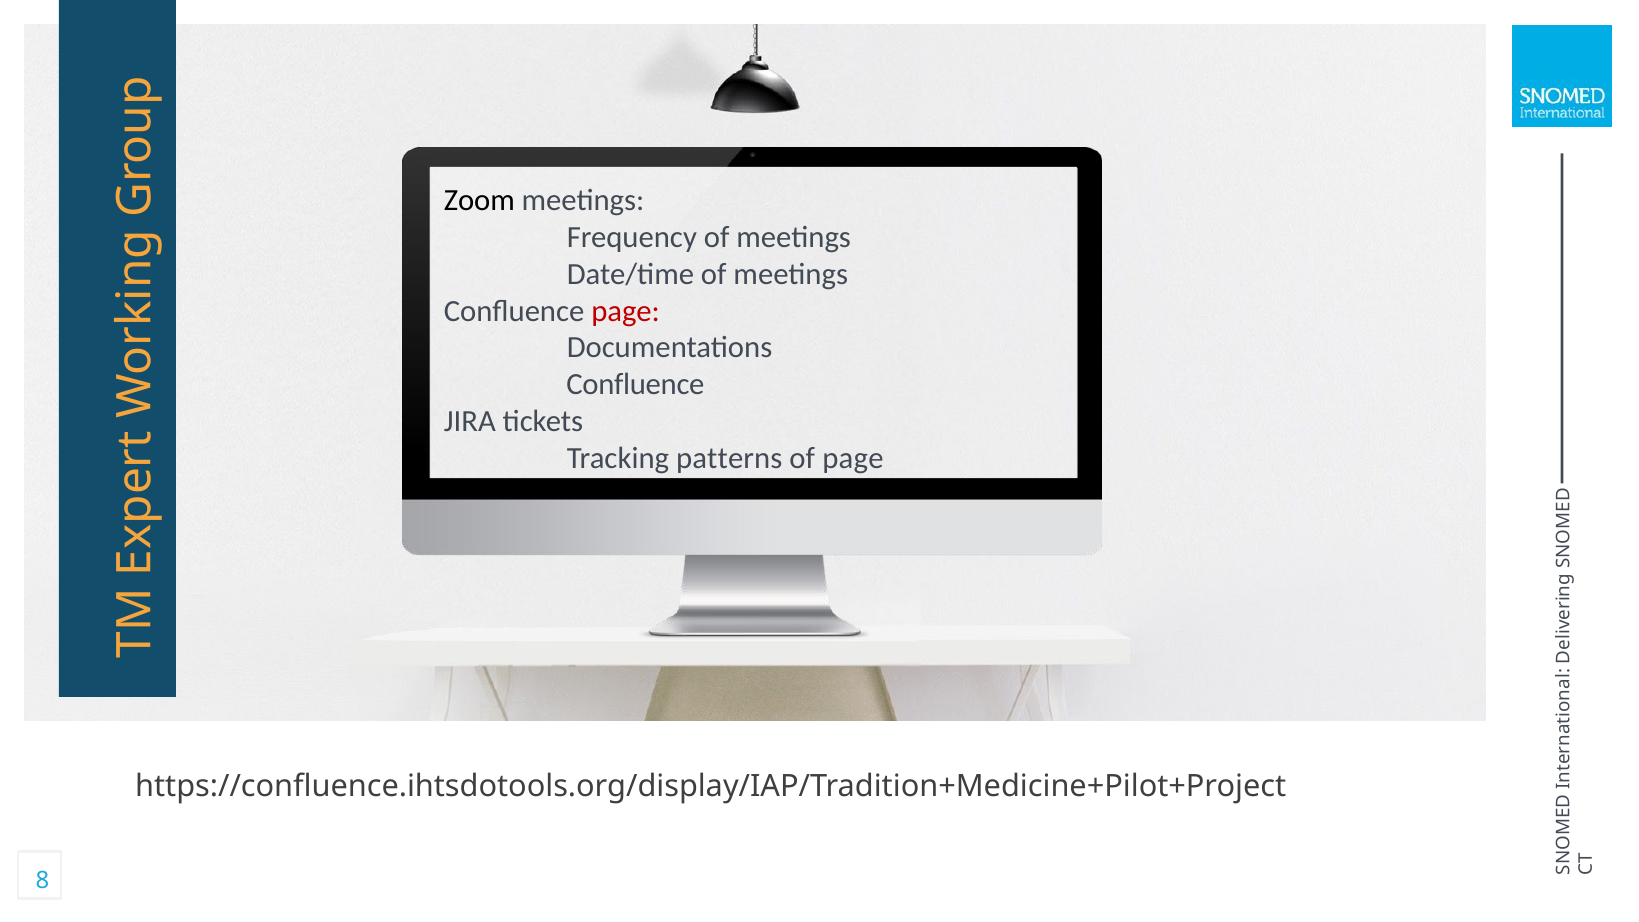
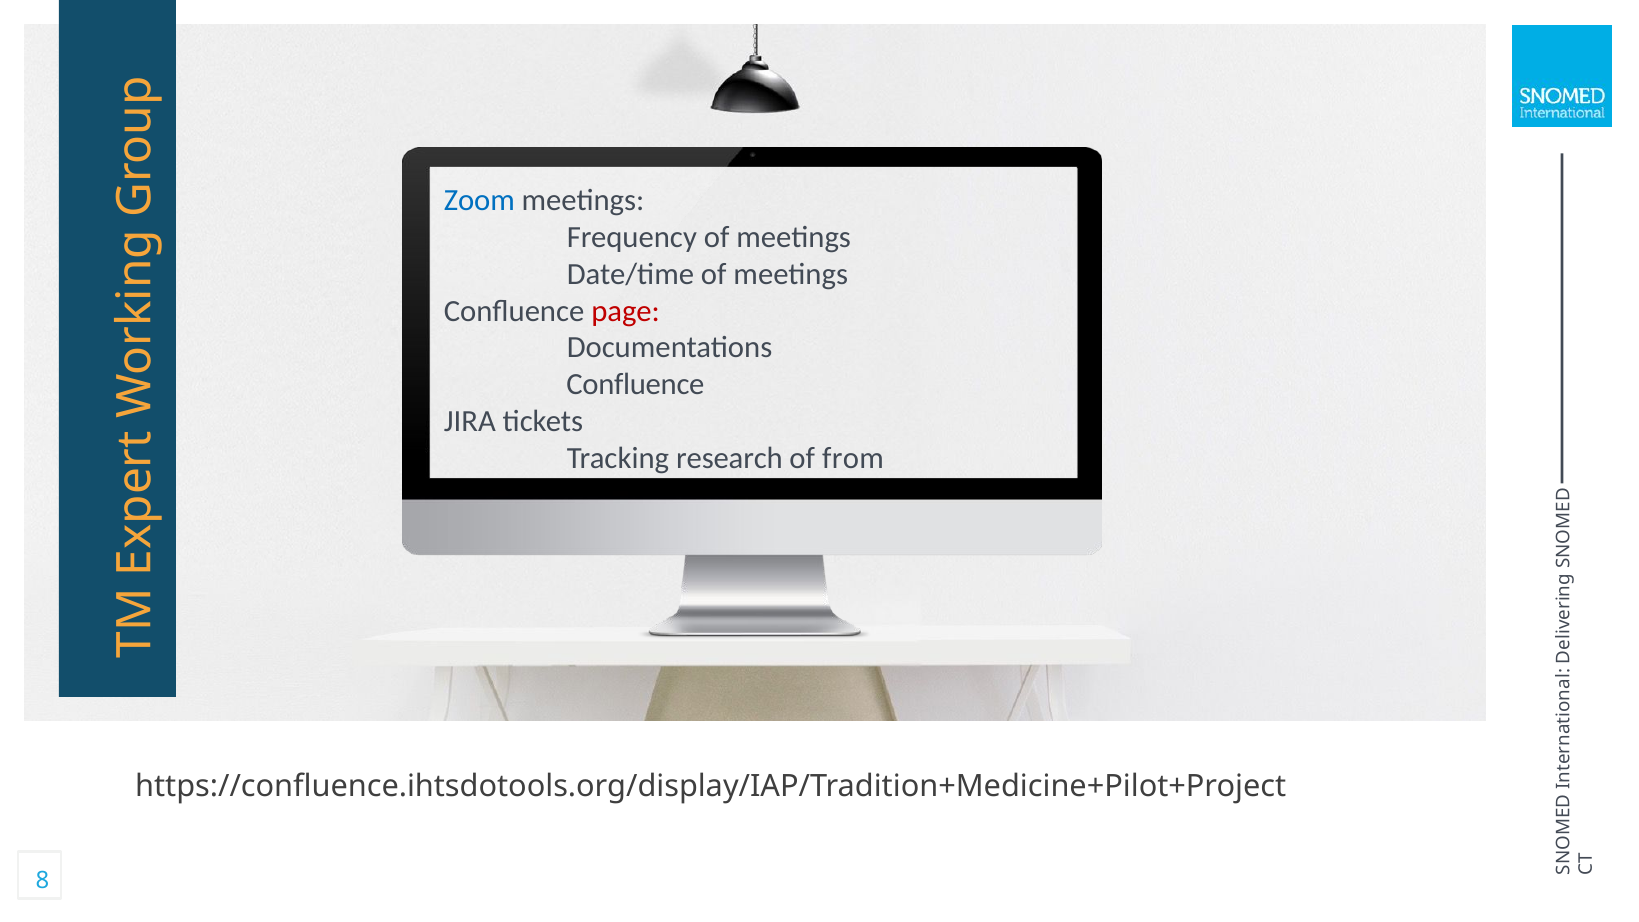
Zoom colour: black -> blue (479, 200)
patterns: patterns -> research (729, 458)
of page: page -> from (853, 458)
